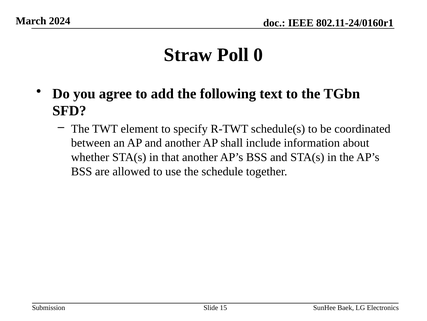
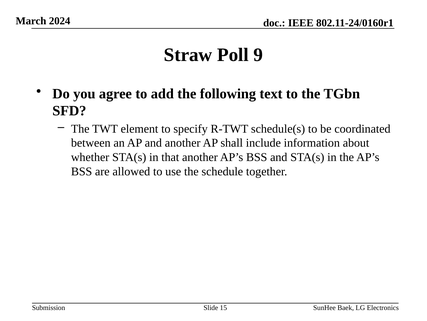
0: 0 -> 9 (258, 55)
